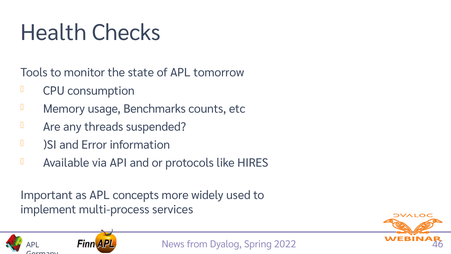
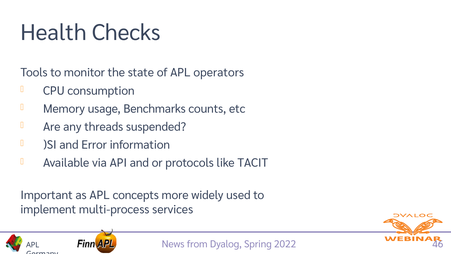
tomorrow: tomorrow -> operators (219, 73)
HIRES: HIRES -> TACIT (253, 163)
